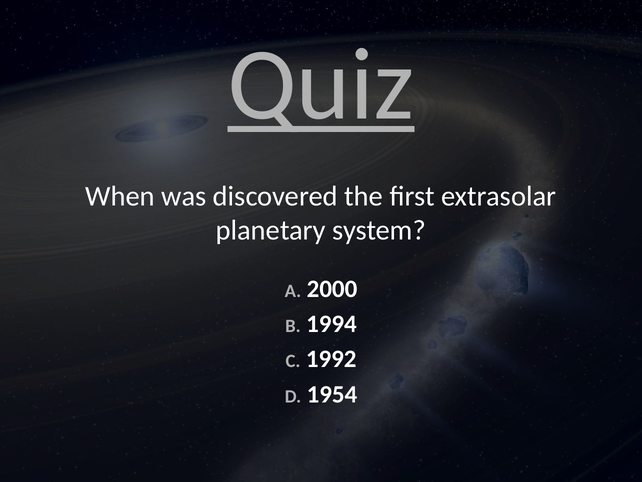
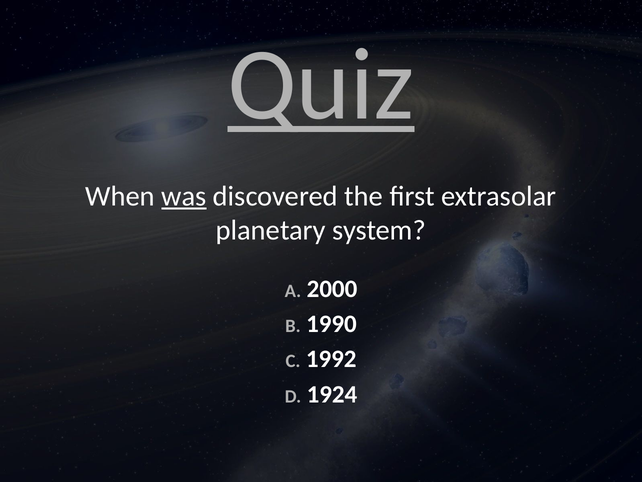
was underline: none -> present (184, 196)
1994: 1994 -> 1990 (331, 324)
1954: 1954 -> 1924 (332, 394)
